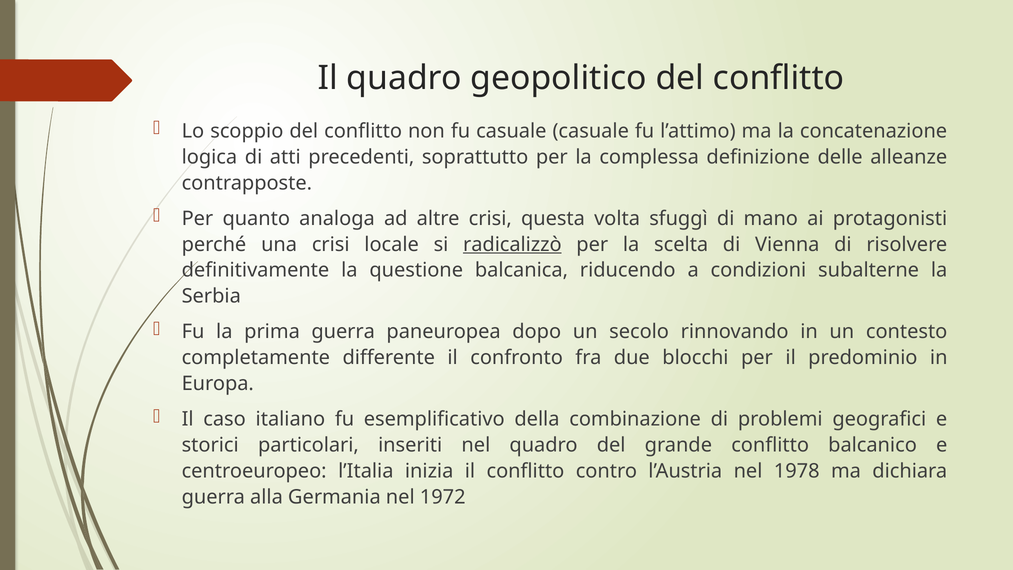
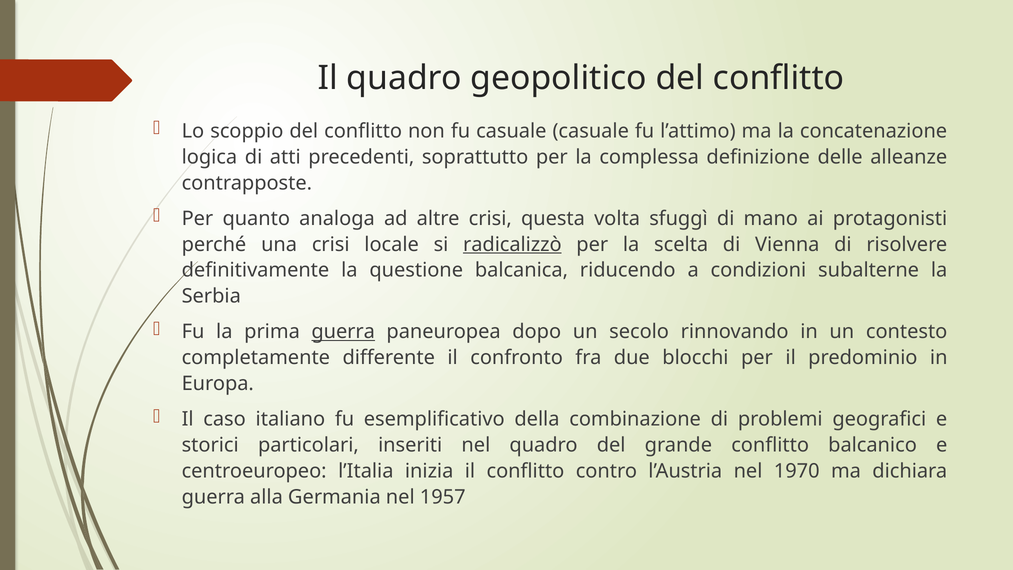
guerra underline: none -> present (343, 332)
1978: 1978 -> 1970 (797, 471)
1972: 1972 -> 1957 (443, 497)
